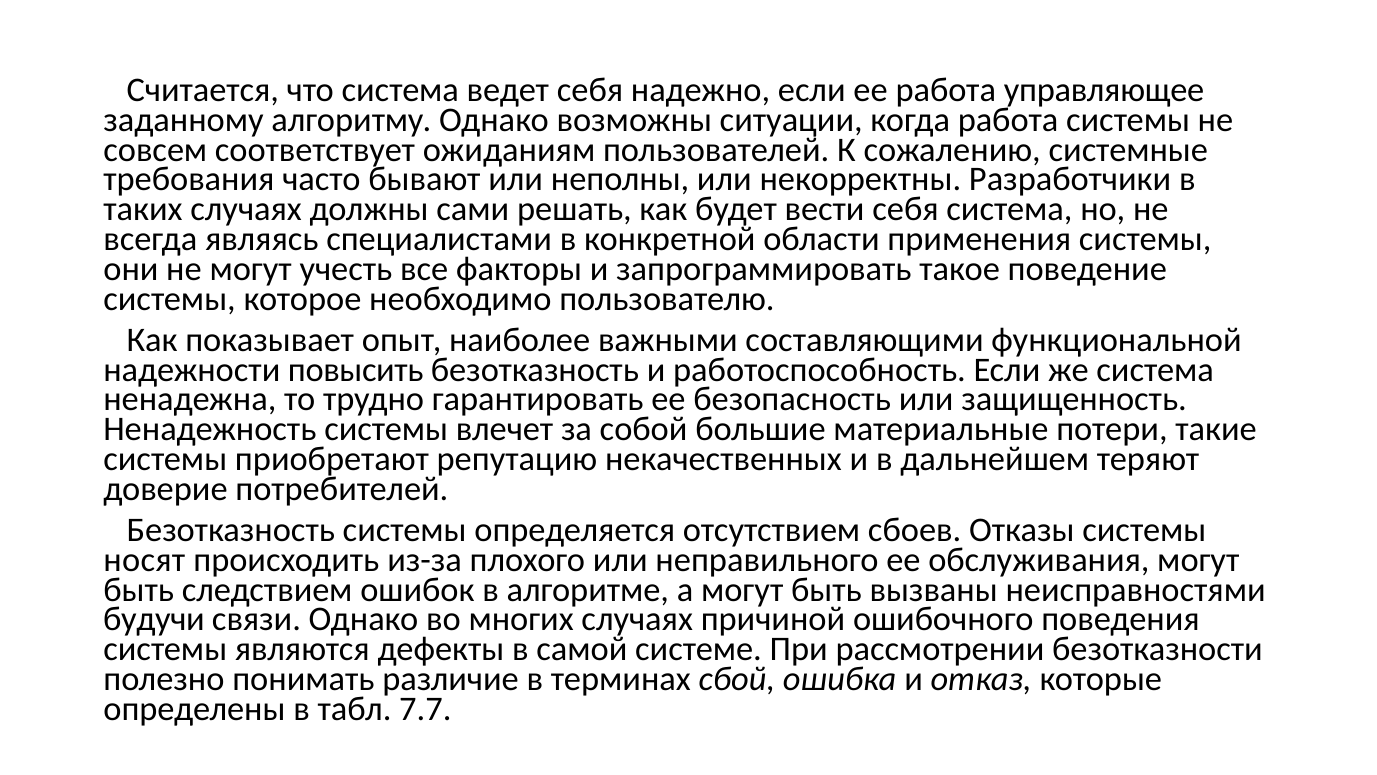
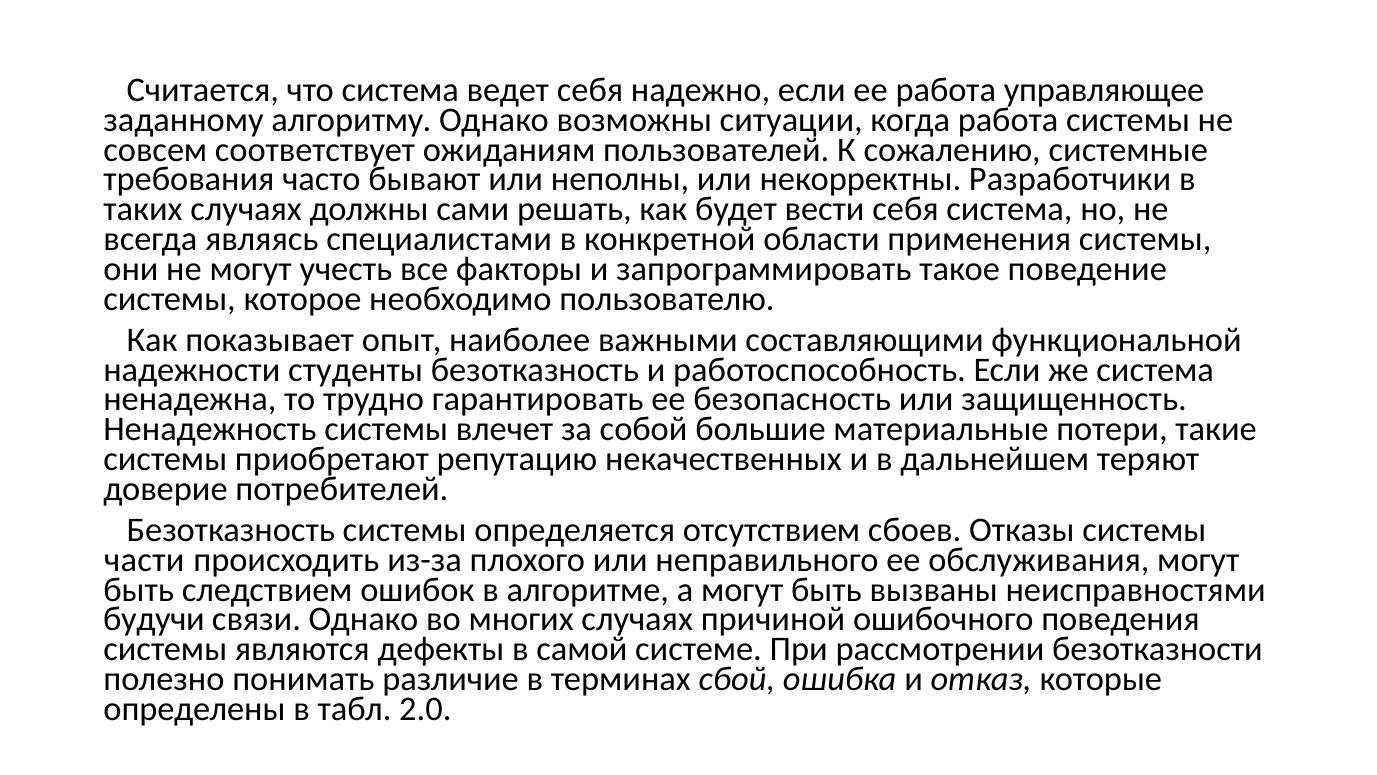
повысить: повысить -> студенты (356, 370)
носят: носят -> части (144, 560)
7.7: 7.7 -> 2.0 (425, 708)
